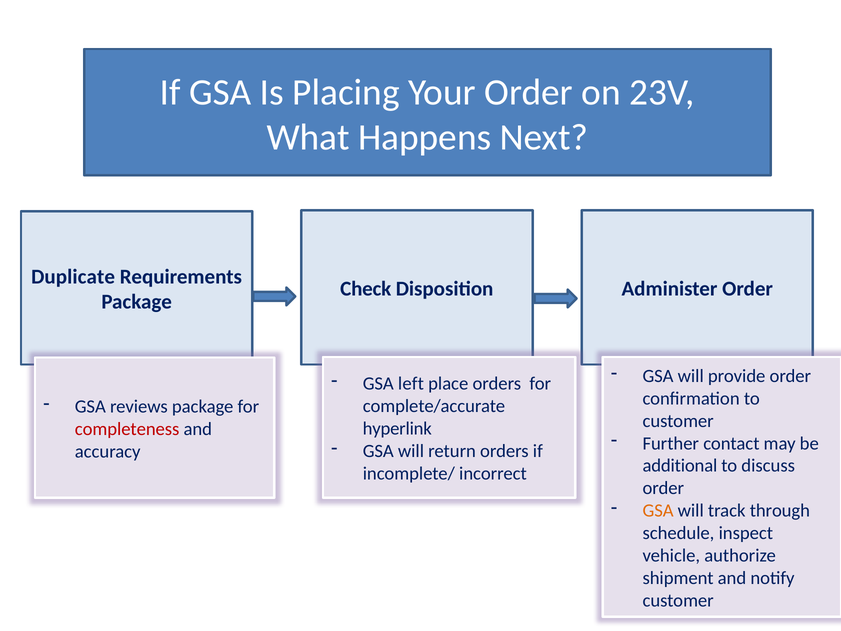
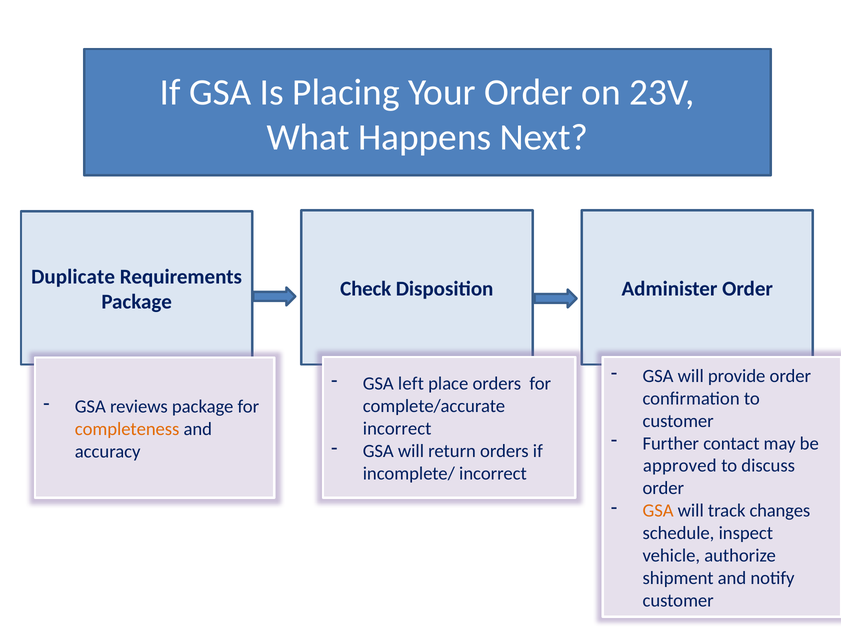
hyperlink: hyperlink -> incorrect (397, 429)
completeness colour: red -> orange (127, 429)
additional: additional -> approved (680, 466)
through: through -> changes (780, 510)
